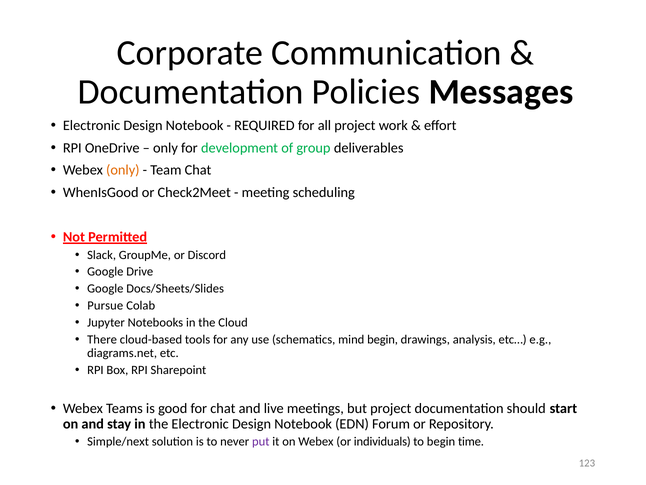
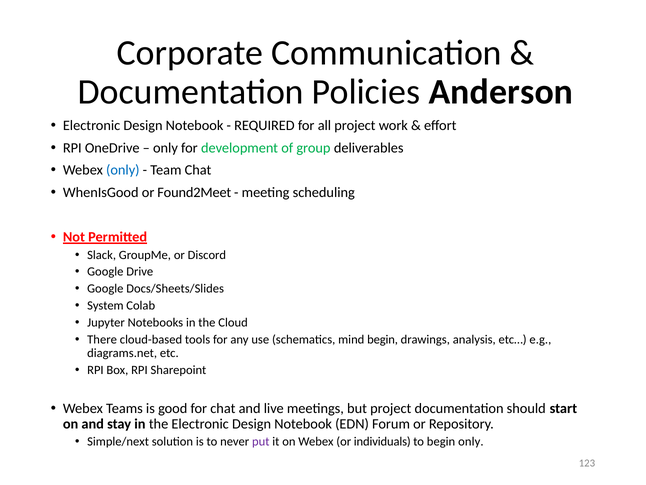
Messages: Messages -> Anderson (501, 92)
only colour: orange -> blue (123, 170)
Check2Meet: Check2Meet -> Found2Meet (194, 192)
Pursue: Pursue -> System (105, 305)
begin time: time -> only (471, 441)
